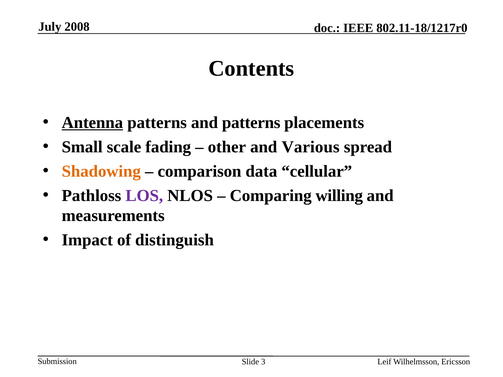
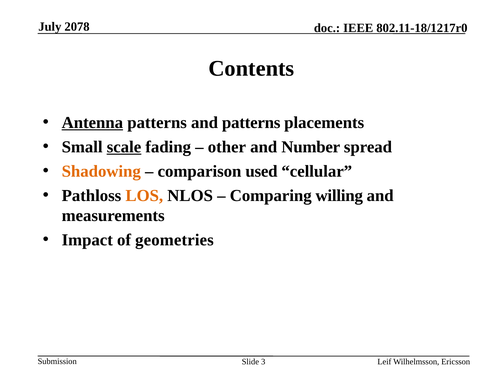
2008: 2008 -> 2078 (77, 27)
scale underline: none -> present (124, 147)
Various: Various -> Number (311, 147)
data: data -> used (262, 171)
LOS colour: purple -> orange (144, 196)
distinguish: distinguish -> geometries (174, 240)
